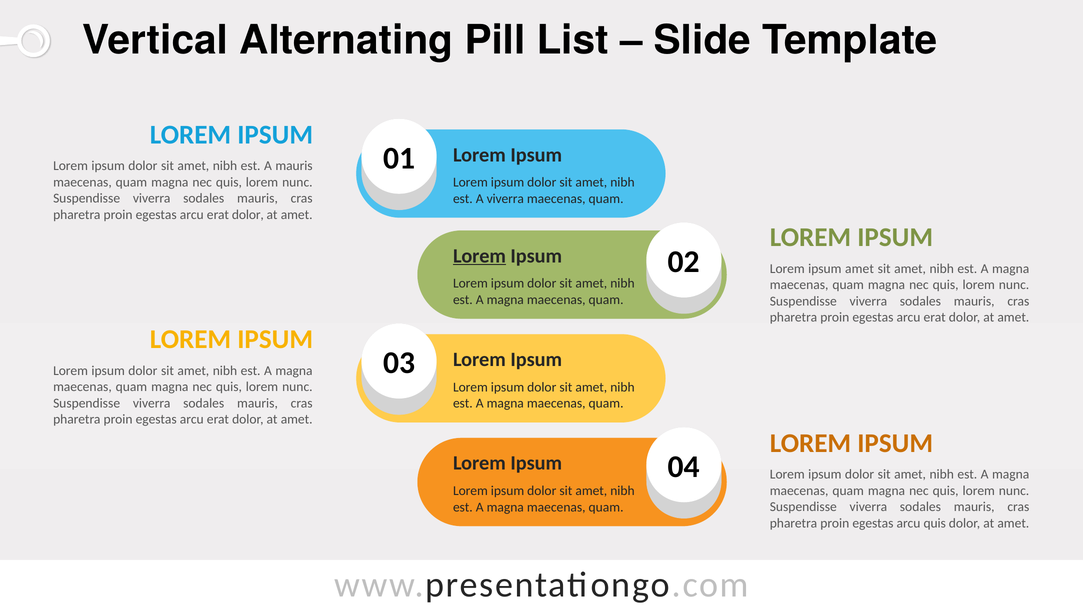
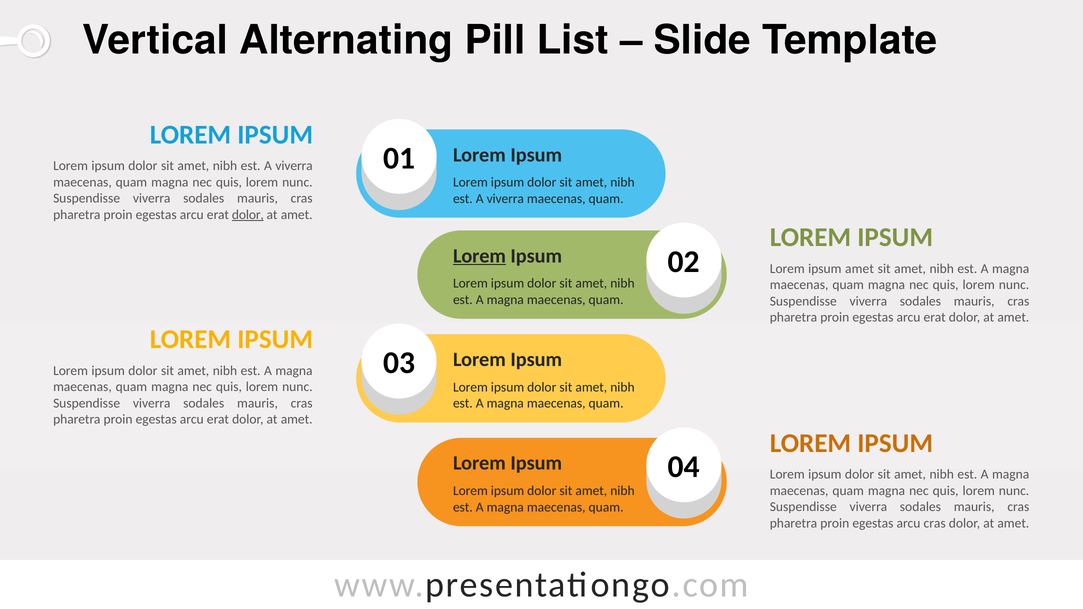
mauris: mauris -> viverra (294, 166)
dolor underline: none -> present (248, 215)
arcu quis: quis -> cras (935, 523)
